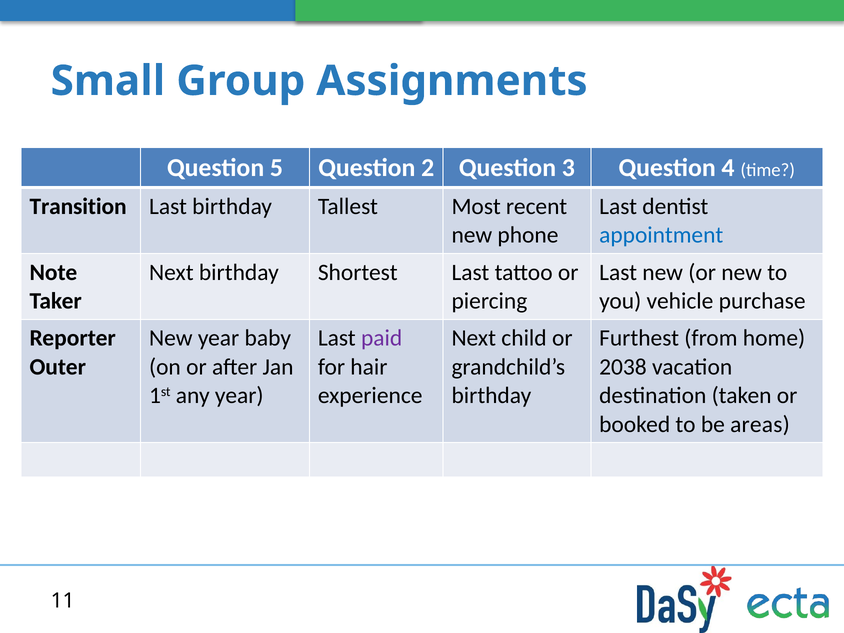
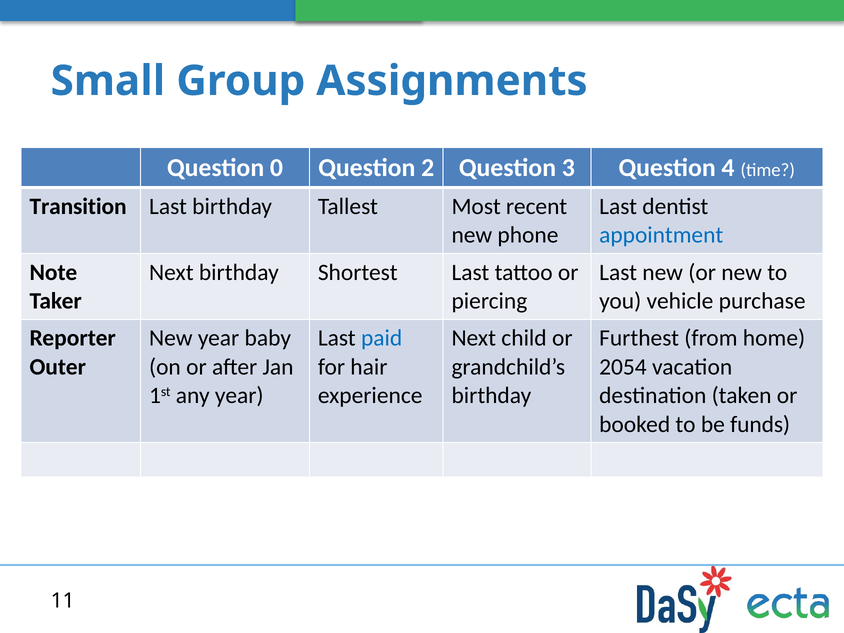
5: 5 -> 0 (276, 168)
paid colour: purple -> blue (382, 338)
2038: 2038 -> 2054 (623, 367)
areas: areas -> funds (760, 424)
